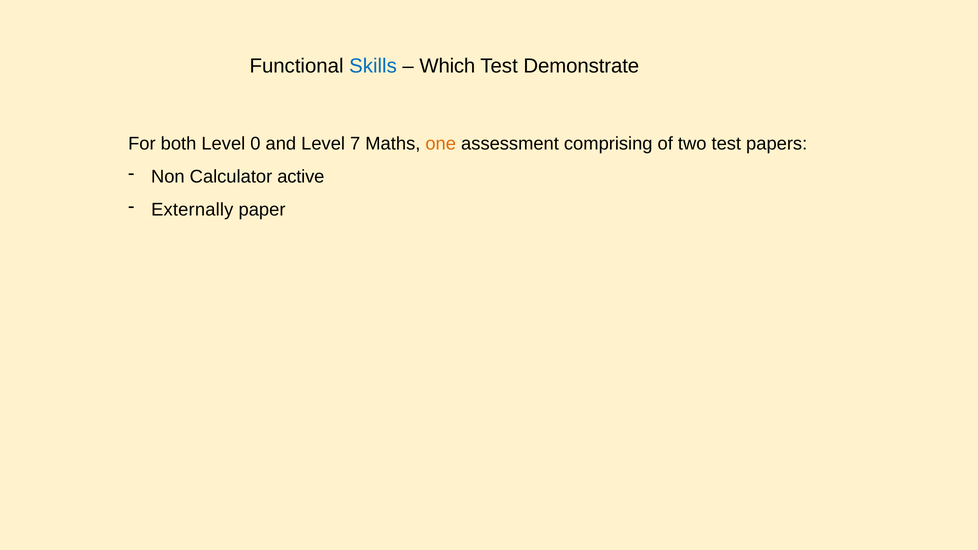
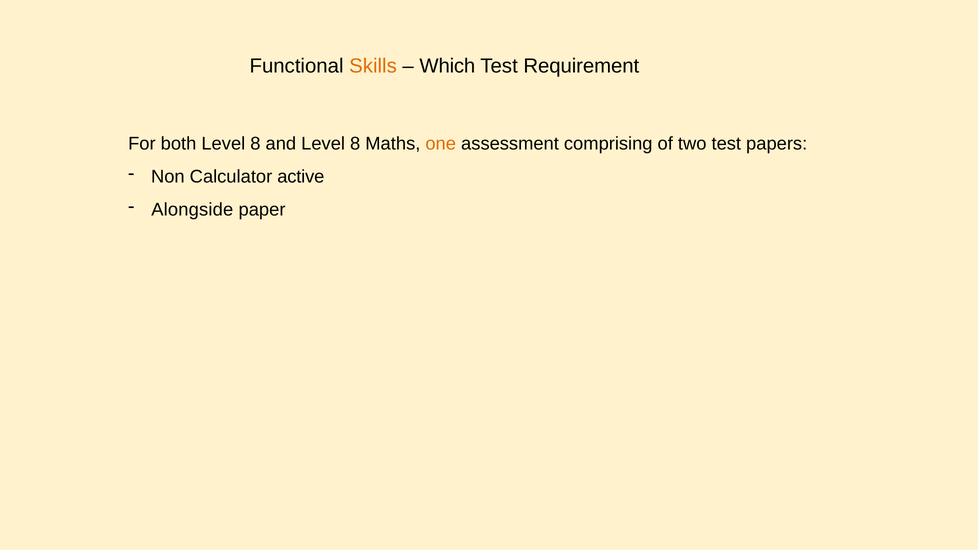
Skills colour: blue -> orange (373, 66)
Demonstrate: Demonstrate -> Requirement (581, 66)
both Level 0: 0 -> 8 (255, 144)
and Level 7: 7 -> 8 (355, 144)
Externally: Externally -> Alongside (192, 210)
